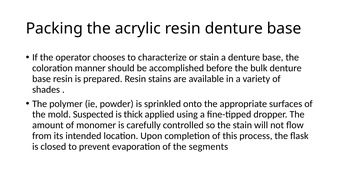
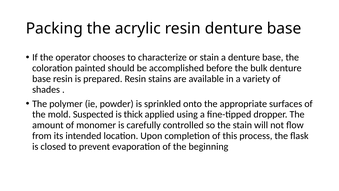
manner: manner -> painted (90, 68)
segments: segments -> beginning (208, 146)
